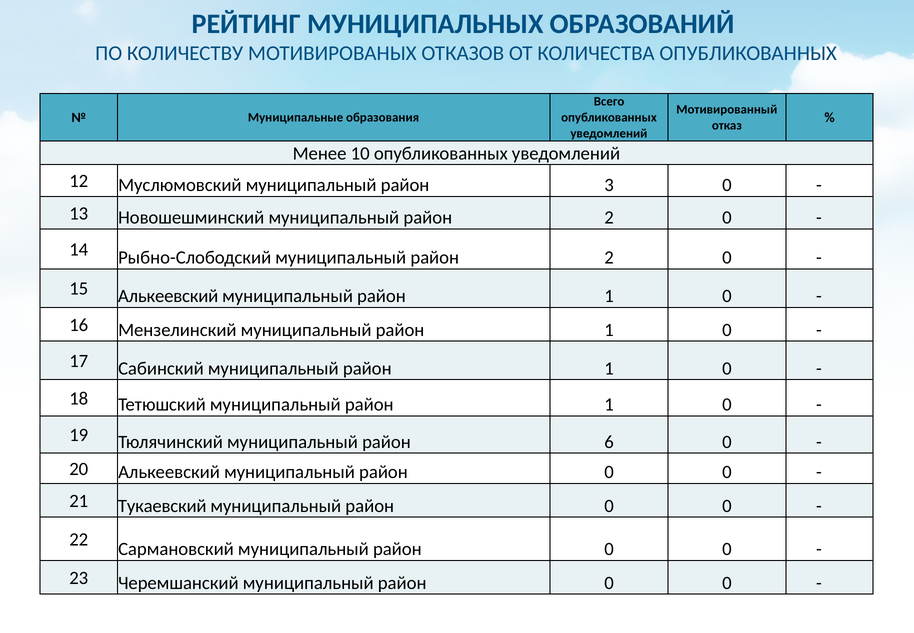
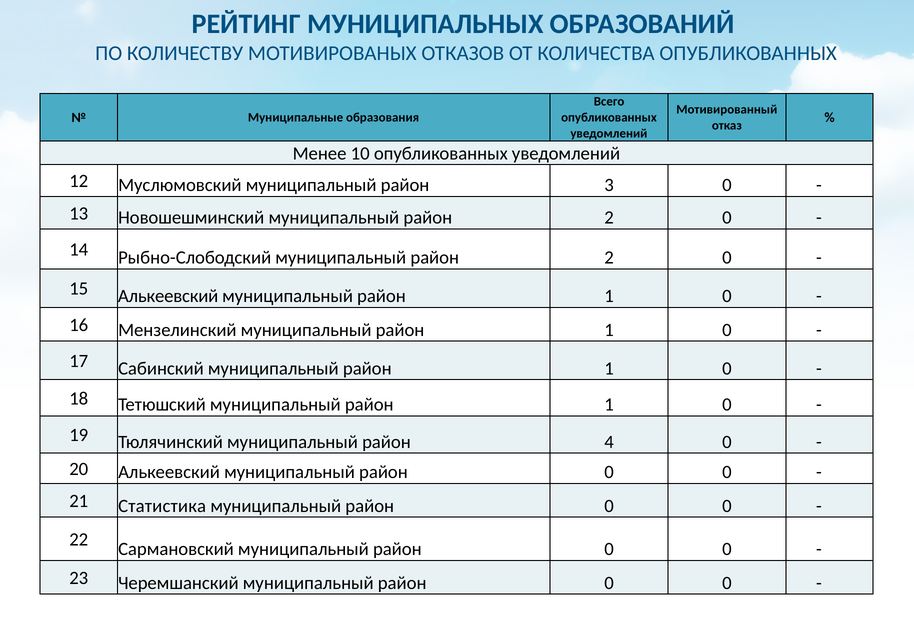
6: 6 -> 4 (609, 442)
Тукаевский: Тукаевский -> Статистика (162, 506)
